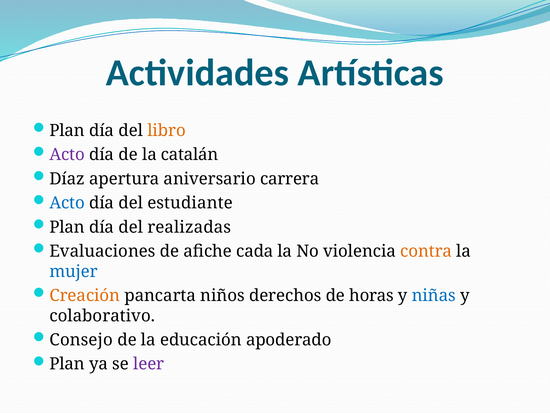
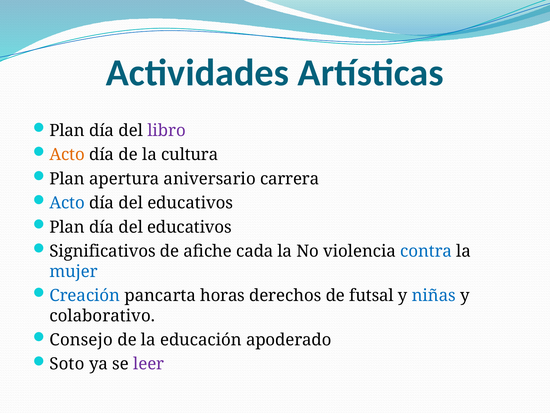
libro colour: orange -> purple (167, 130)
Acto colour: purple -> orange (67, 154)
catalán: catalán -> cultura (190, 154)
Díaz: Díaz -> Plan (67, 179)
estudiante: estudiante -> educativos (190, 203)
realizadas: realizadas -> educativos (189, 227)
Evaluaciones: Evaluaciones -> Significativos (103, 251)
contra colour: orange -> blue (426, 251)
Creación colour: orange -> blue (85, 295)
niños: niños -> horas (223, 295)
horas: horas -> futsal (371, 295)
Plan: Plan -> Soto (67, 364)
